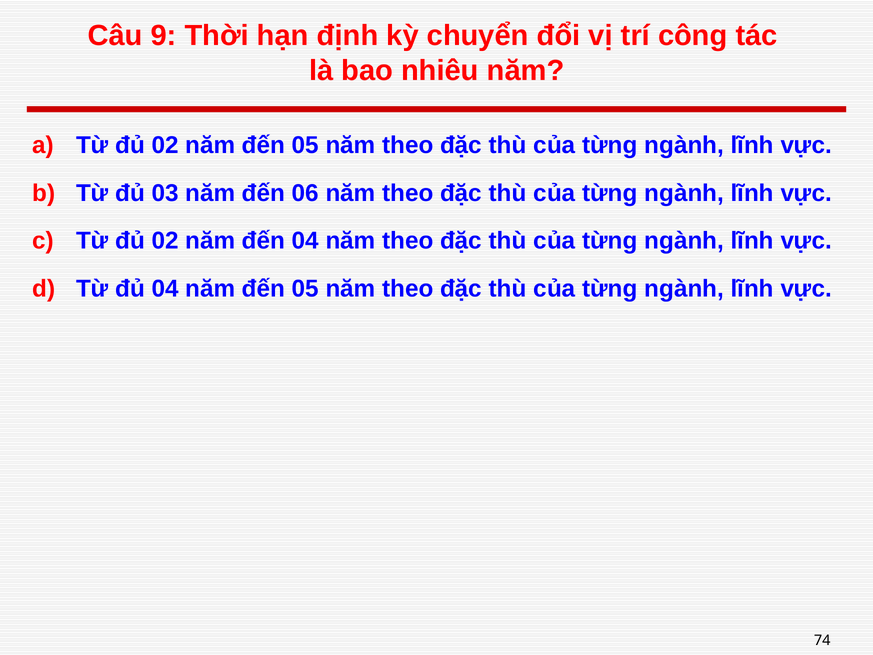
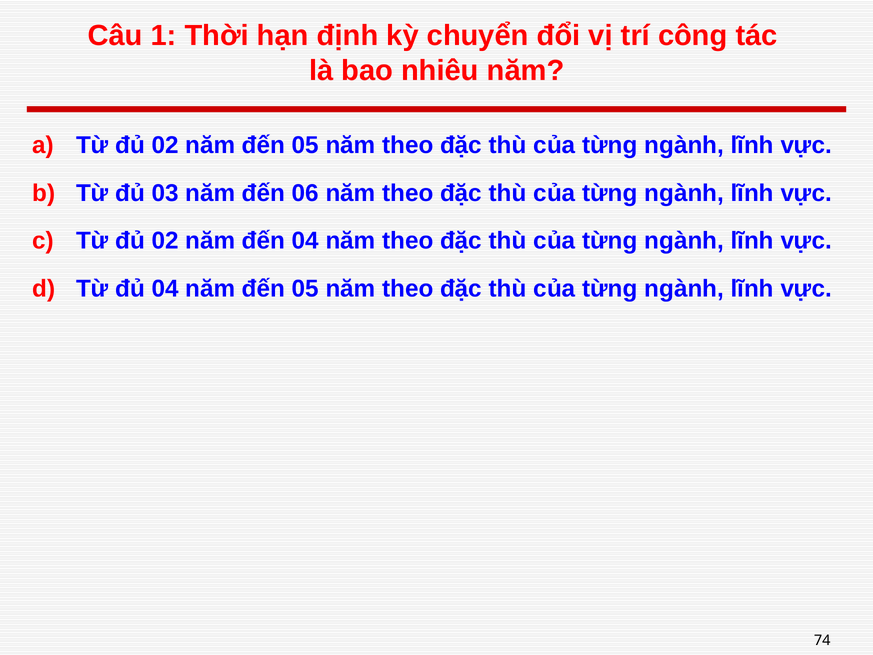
9: 9 -> 1 (164, 35)
